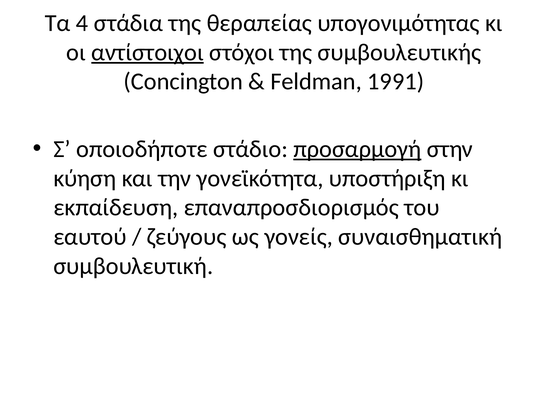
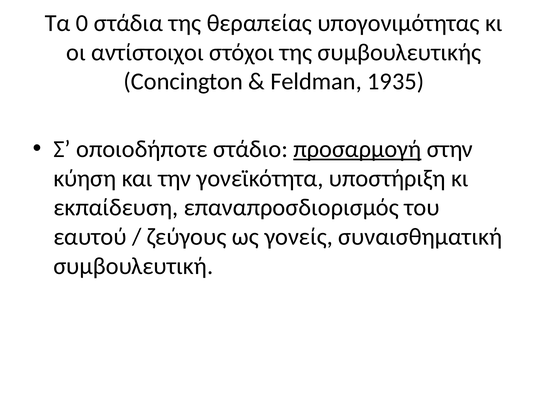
4: 4 -> 0 (82, 23)
αντίστοιχοι underline: present -> none (147, 52)
1991: 1991 -> 1935 (396, 82)
